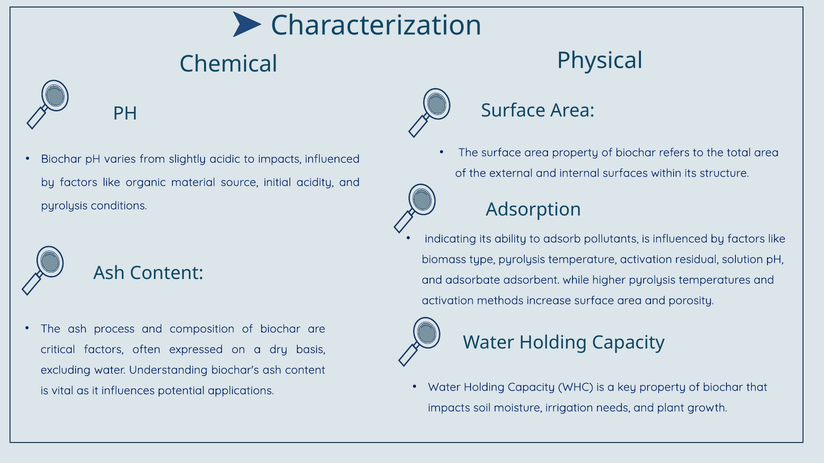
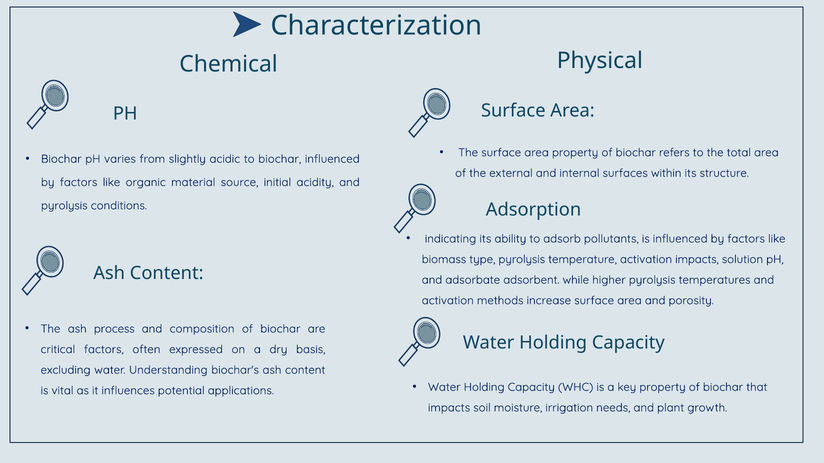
to impacts: impacts -> biochar (280, 159)
activation residual: residual -> impacts (697, 260)
